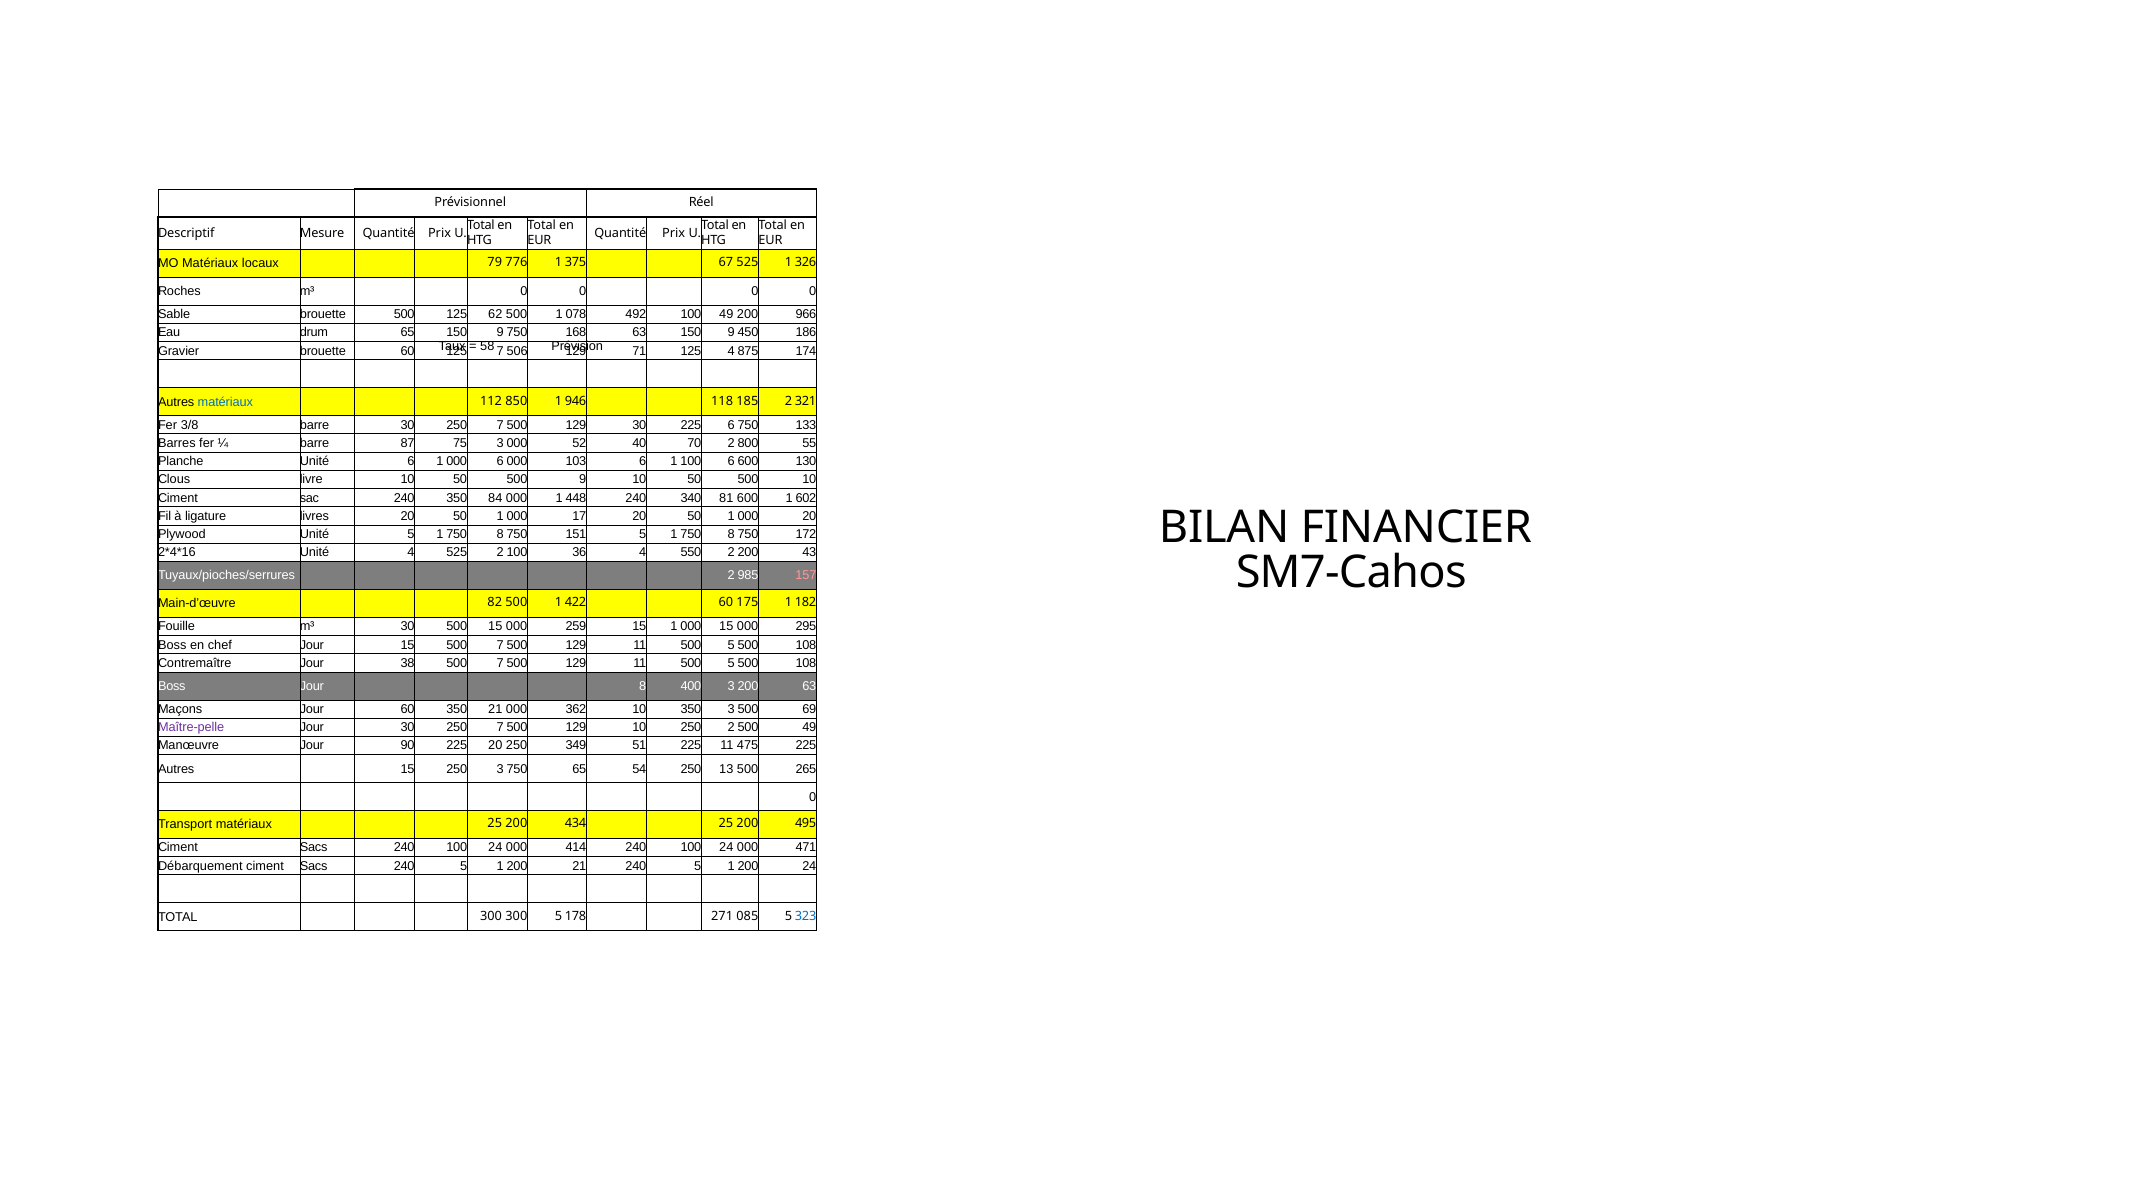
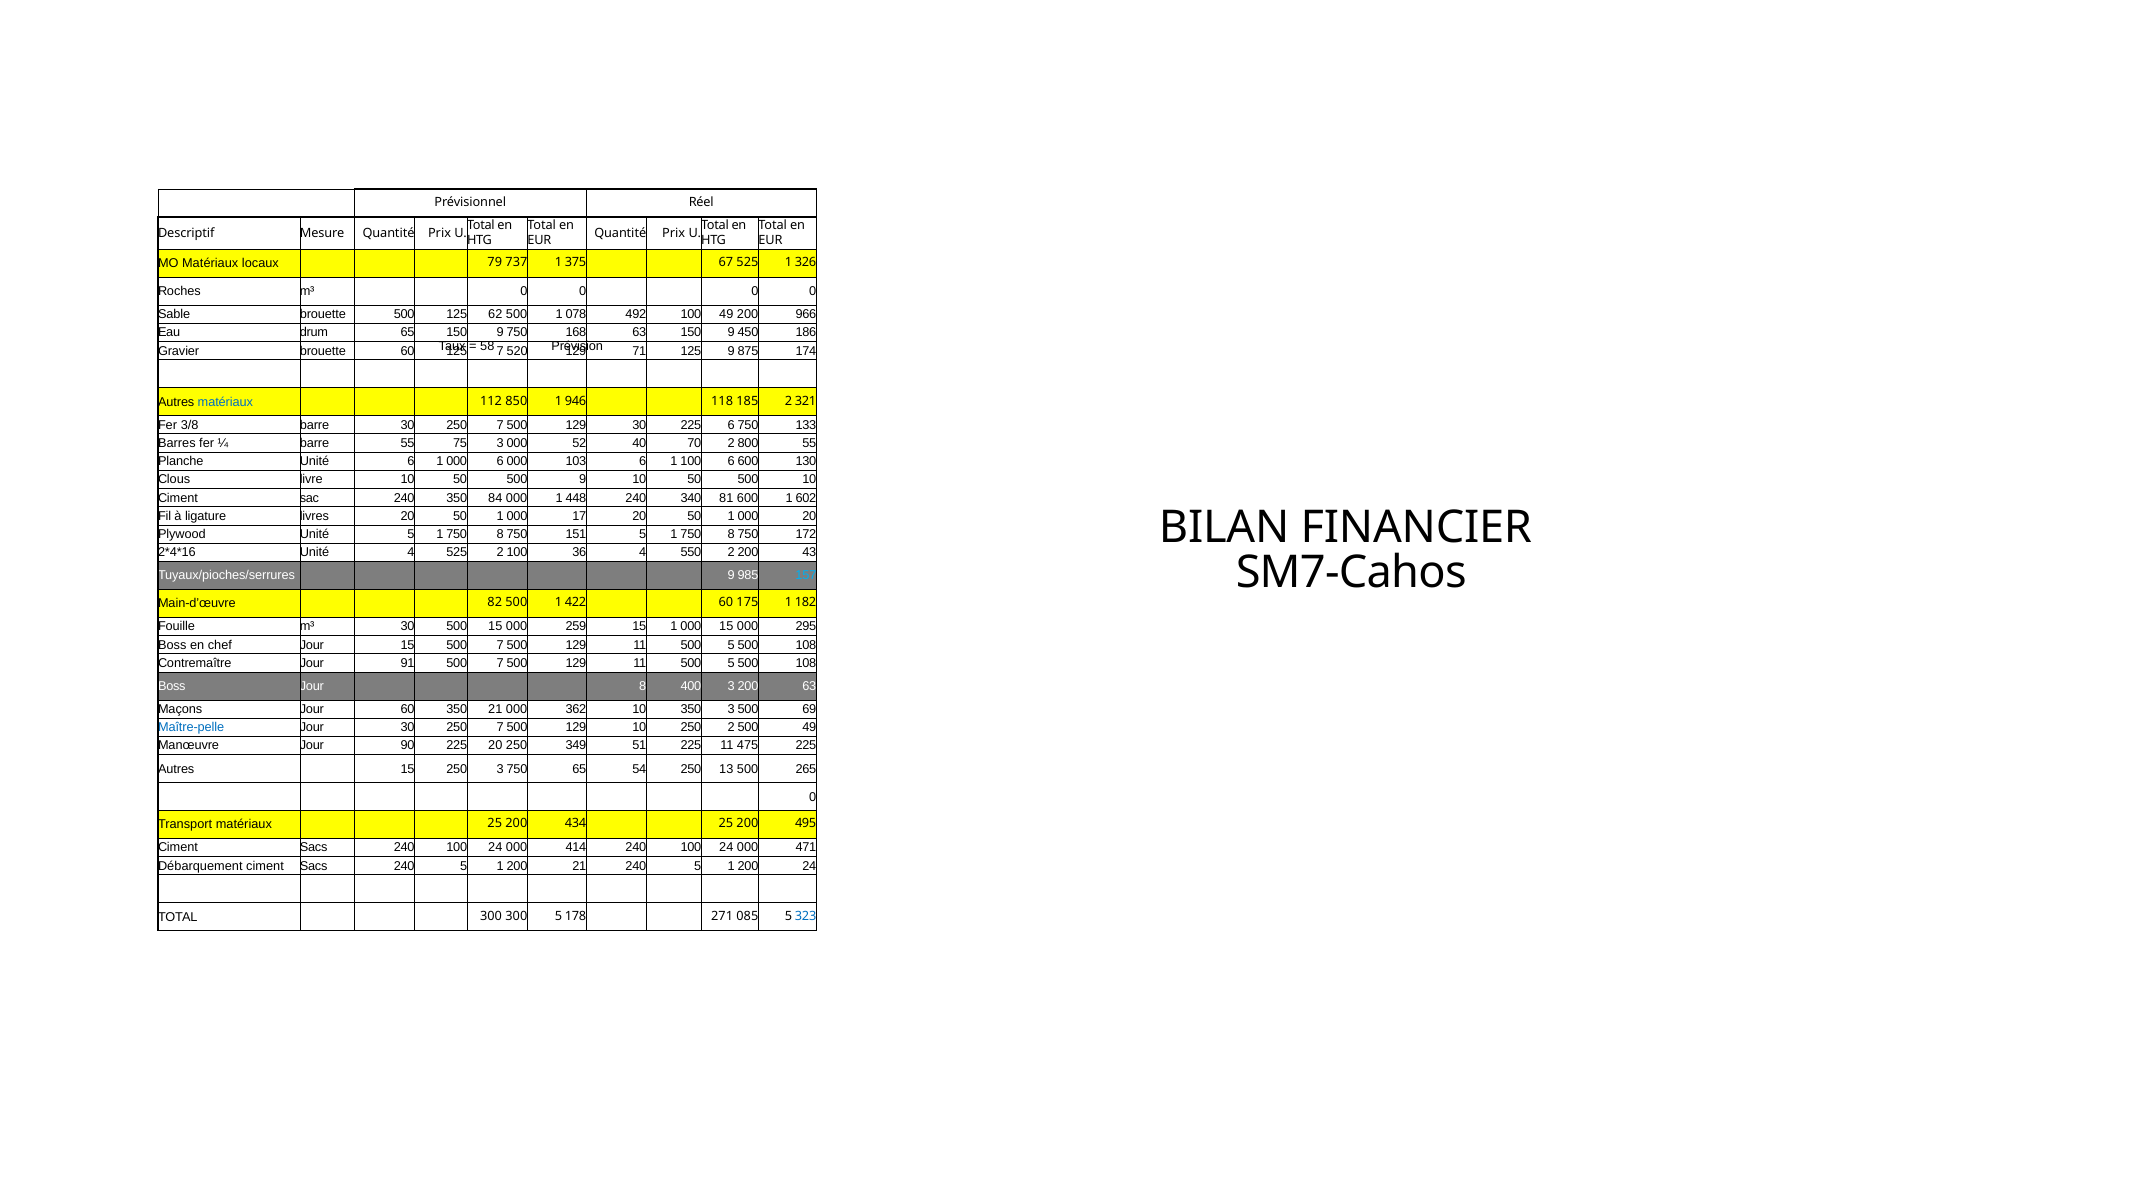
776: 776 -> 737 (516, 262)
506: 506 -> 520 (517, 351)
125 4: 4 -> 9 (731, 351)
barre 87: 87 -> 55 (408, 443)
Tuyaux/pioches/serrures 2: 2 -> 9 (731, 576)
157 colour: pink -> light blue (806, 576)
38: 38 -> 91 (408, 663)
Maître-pelle colour: purple -> blue (191, 727)
